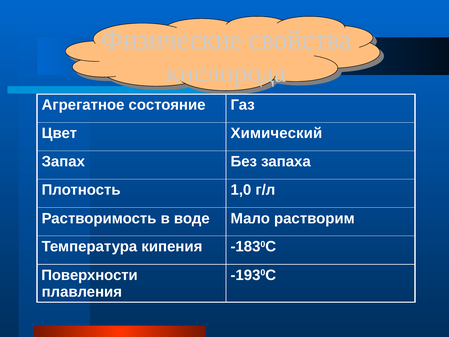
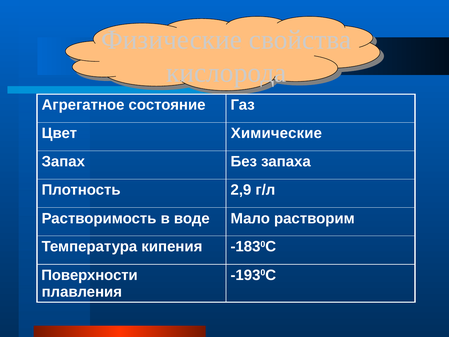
Химический: Химический -> Химические (276, 133)
1,0: 1,0 -> 2,9 (241, 190)
